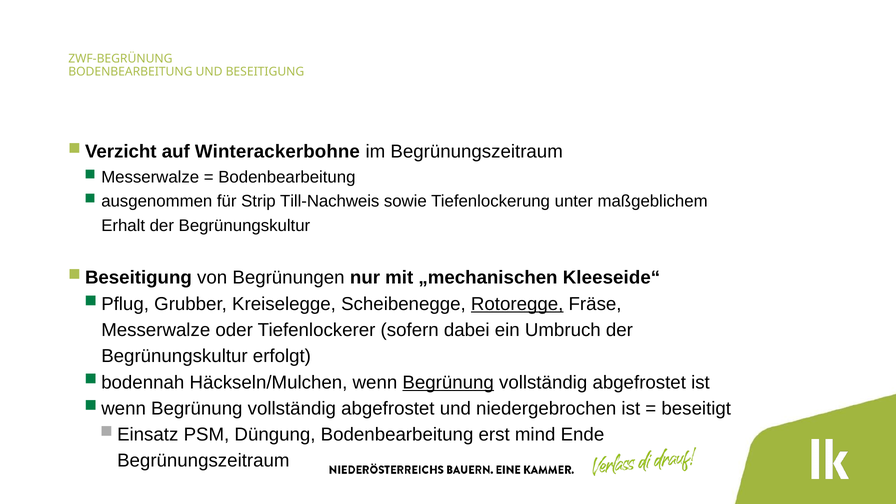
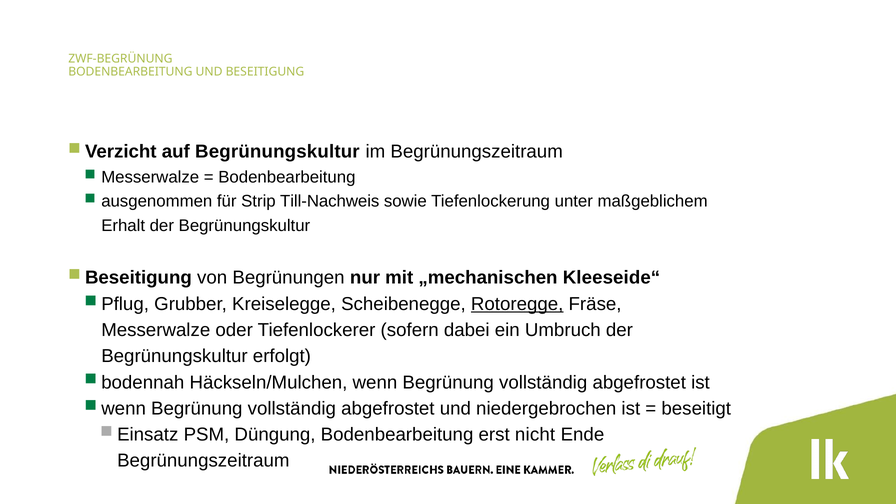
auf Winterackerbohne: Winterackerbohne -> Begrünungskultur (277, 152)
Begrünung underline: present -> none (448, 382)
mind: mind -> nicht (535, 435)
